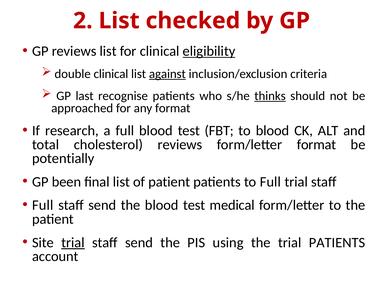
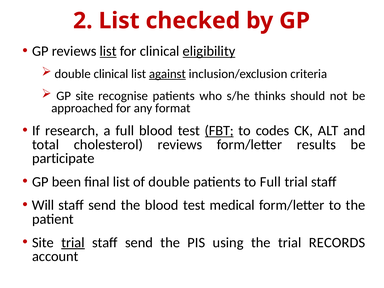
list underline: none -> present (108, 51)
GP last: last -> site (85, 96)
thinks underline: present -> none (270, 96)
FBT underline: none -> present (219, 131)
to blood: blood -> codes (273, 131)
form/letter format: format -> results (316, 145)
potentially: potentially -> participate (63, 158)
of patient: patient -> double (169, 182)
Full: Full -> Will (43, 205)
trial PATIENTS: PATIENTS -> RECORDS (337, 243)
